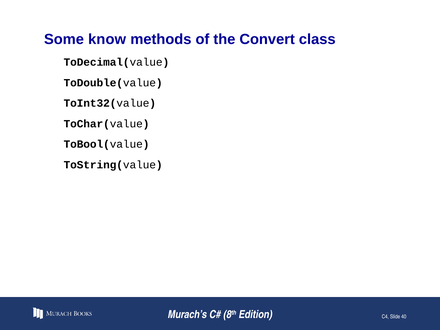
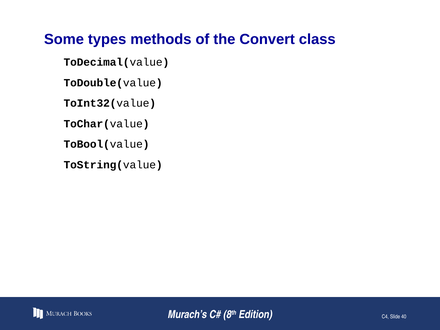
know: know -> types (107, 39)
